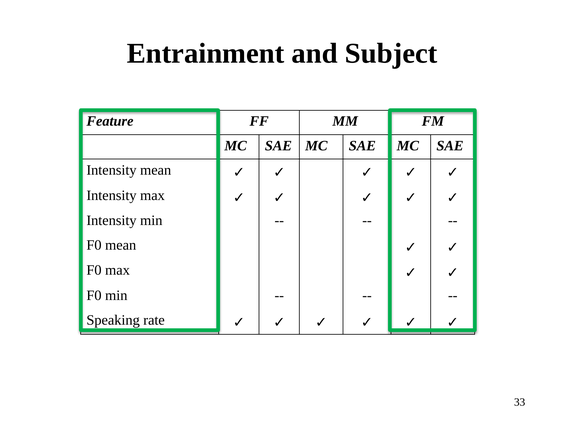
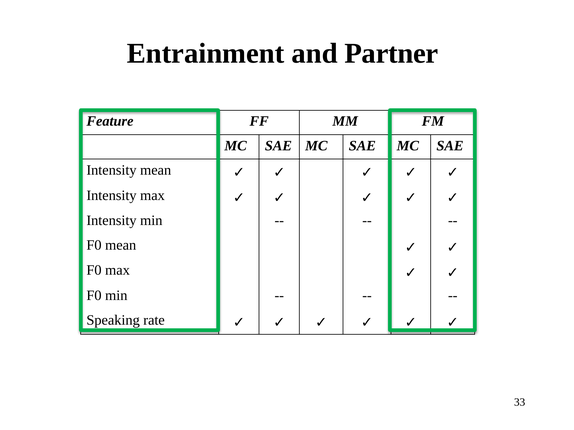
Subject: Subject -> Partner (391, 53)
